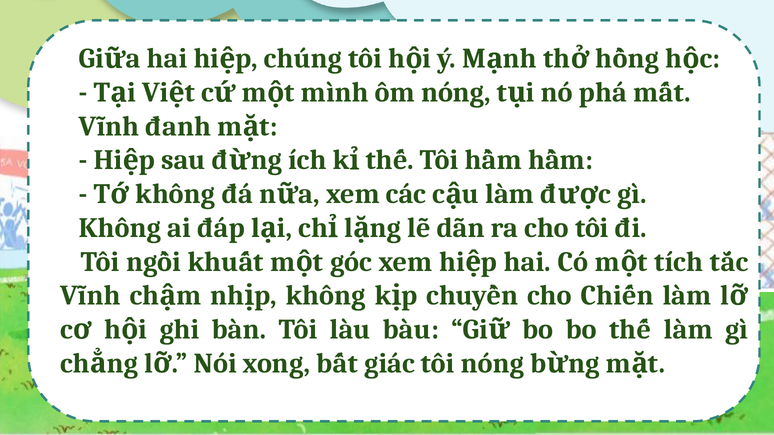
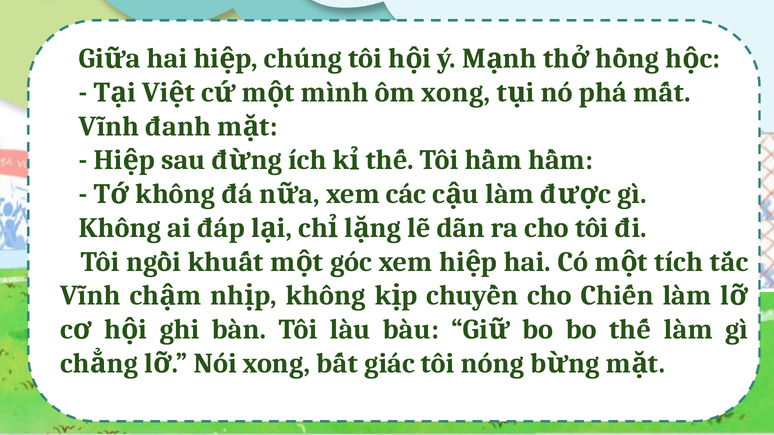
ôm nóng: nóng -> xong (456, 93)
